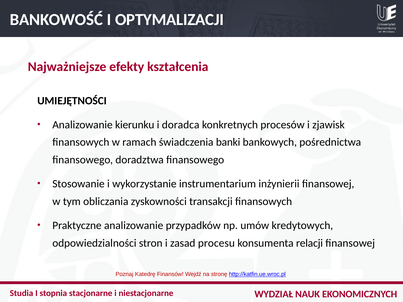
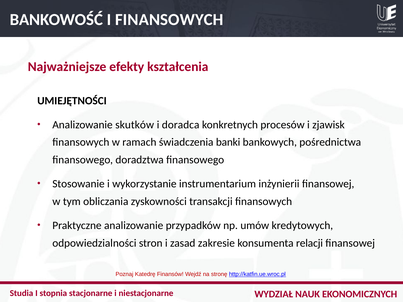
I OPTYMALIZACJI: OPTYMALIZACJI -> FINANSOWYCH (169, 20)
kierunku: kierunku -> skutków (135, 125)
procesu: procesu -> zakresie (216, 243)
